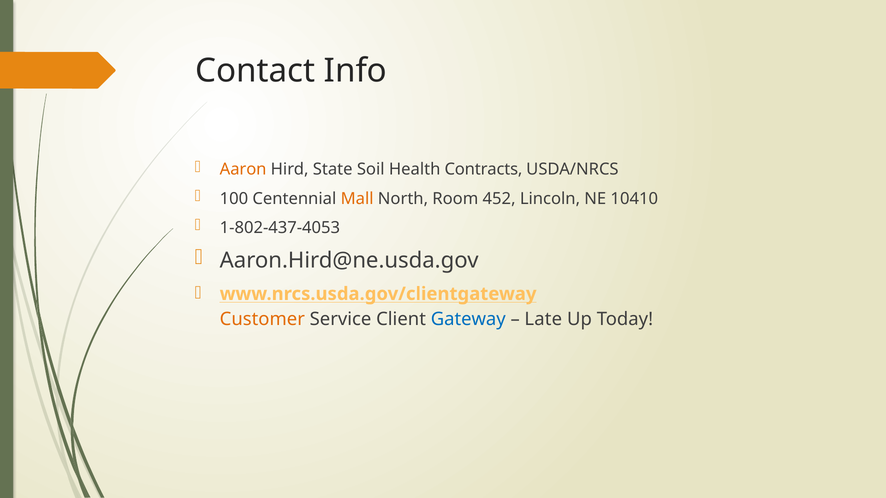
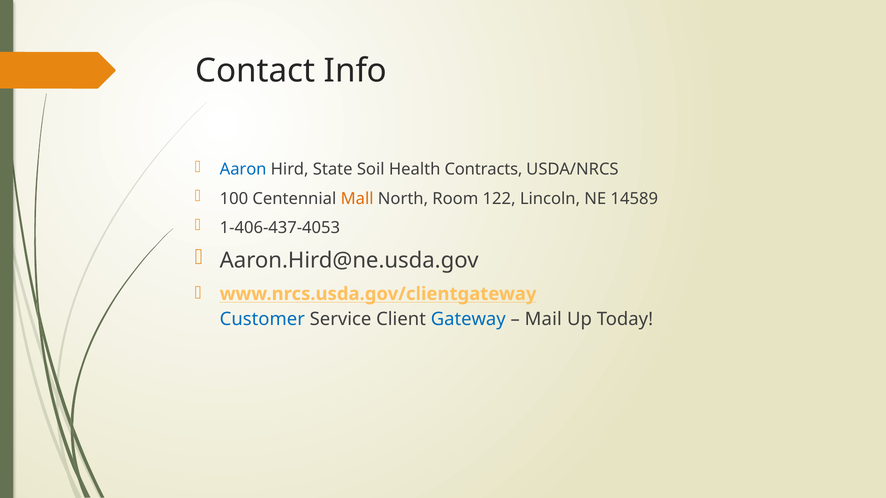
Aaron colour: orange -> blue (243, 170)
452: 452 -> 122 (499, 199)
10410: 10410 -> 14589 (634, 199)
1-802-437-4053: 1-802-437-4053 -> 1-406-437-4053 (280, 228)
Customer colour: orange -> blue (262, 319)
Late: Late -> Mail (543, 319)
